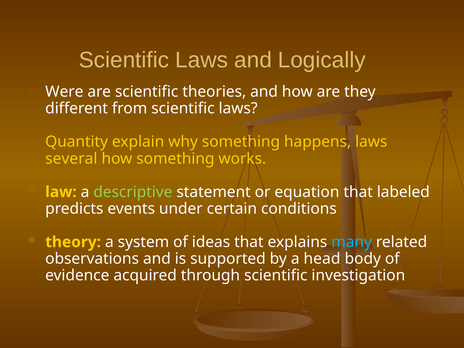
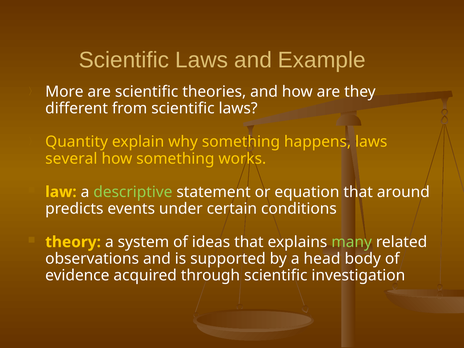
Logically: Logically -> Example (322, 60)
Were: Were -> More (64, 92)
labeled: labeled -> around (403, 192)
many colour: light blue -> light green (352, 242)
